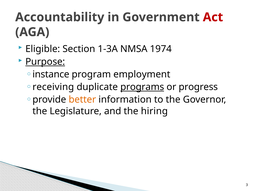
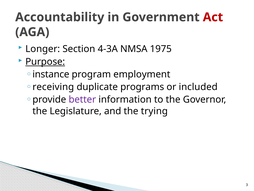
Eligible: Eligible -> Longer (43, 49)
1-3A: 1-3A -> 4-3A (108, 49)
1974: 1974 -> 1975 (161, 49)
programs underline: present -> none (142, 87)
progress: progress -> included (198, 87)
better colour: orange -> purple (82, 99)
hiring: hiring -> trying (154, 111)
